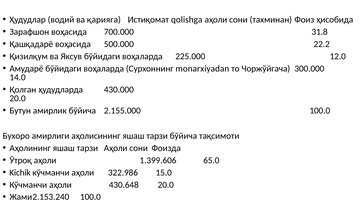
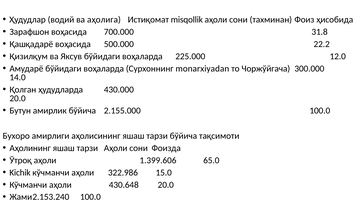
қарияга: қарияга -> аҳолига (104, 20)
qolishga: qolishga -> misqollik (187, 20)
